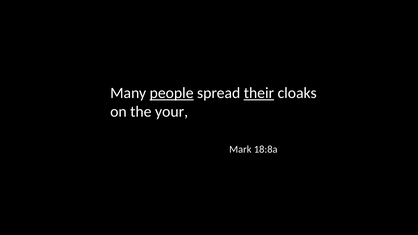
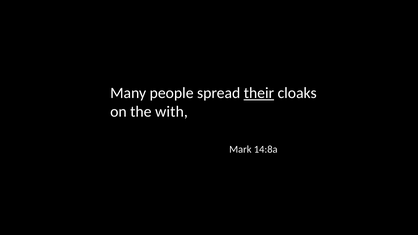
people underline: present -> none (172, 93)
your: your -> with (171, 112)
18:8a: 18:8a -> 14:8a (266, 150)
